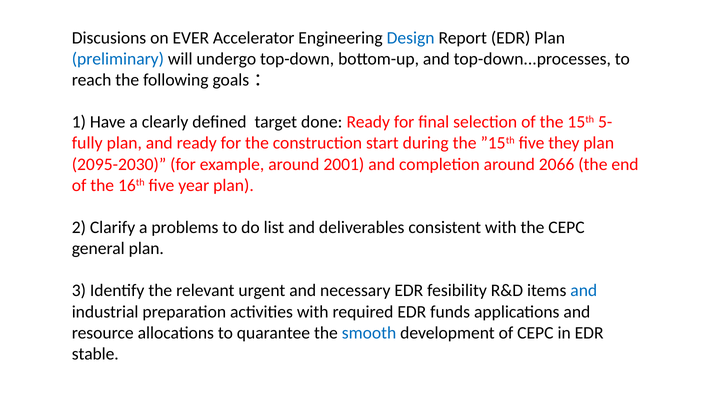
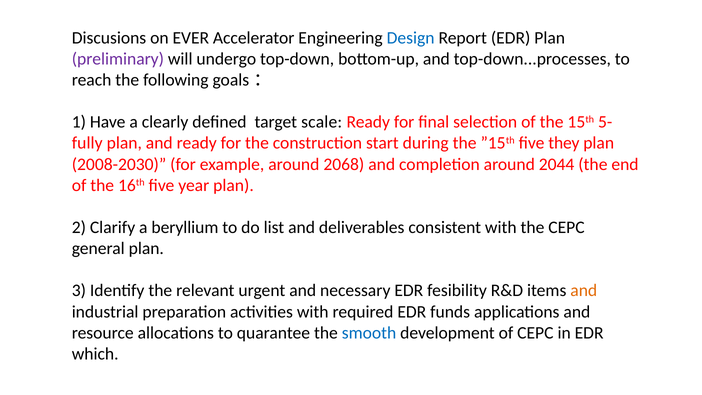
preliminary colour: blue -> purple (118, 59)
done: done -> scale (322, 122)
2095-2030: 2095-2030 -> 2008-2030 (119, 164)
2001: 2001 -> 2068 (344, 164)
2066: 2066 -> 2044 (557, 164)
problems: problems -> beryllium (185, 227)
and colour: blue -> orange (584, 291)
stable: stable -> which (95, 354)
